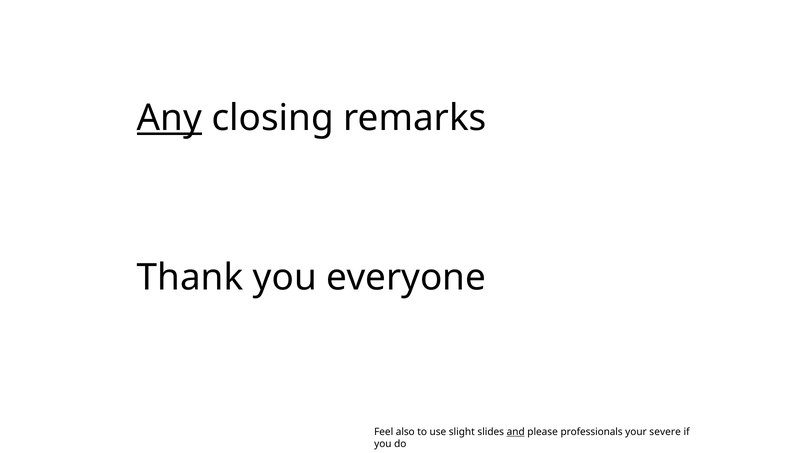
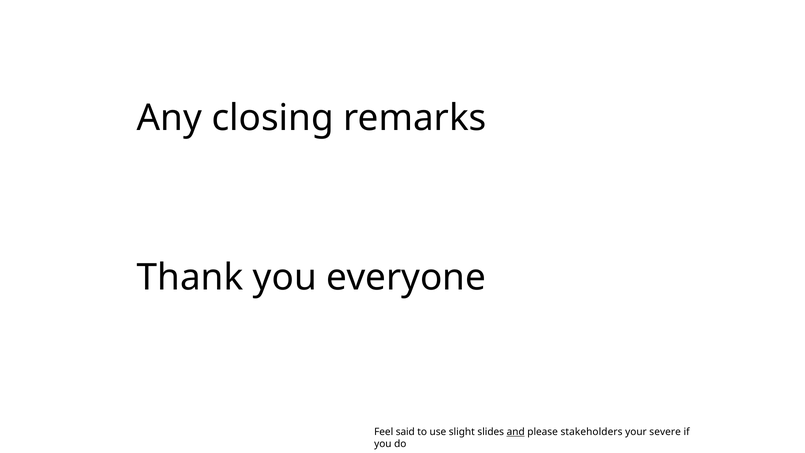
Any underline: present -> none (169, 118)
also: also -> said (405, 432)
professionals: professionals -> stakeholders (592, 432)
